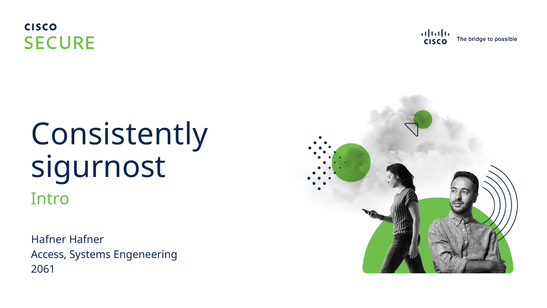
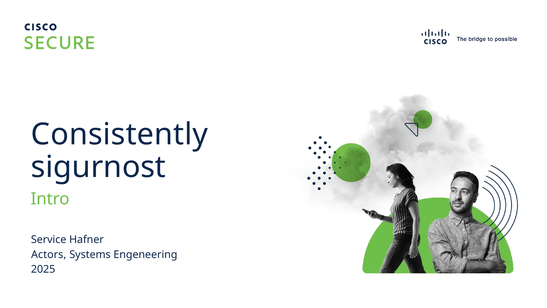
Hafner: Hafner -> Service (49, 239)
Access: Access -> Actors (49, 254)
2061: 2061 -> 2025 (43, 269)
